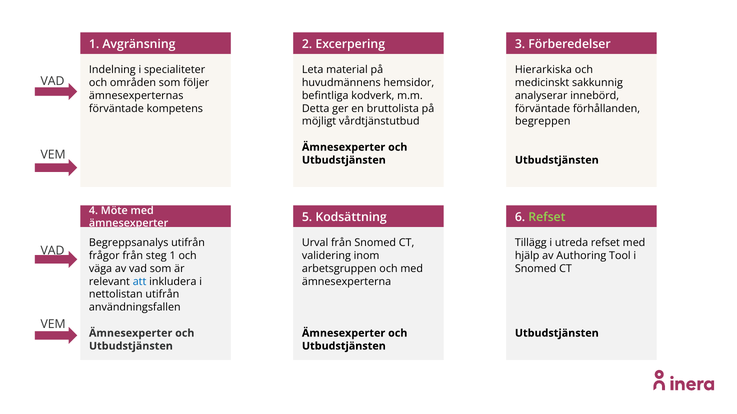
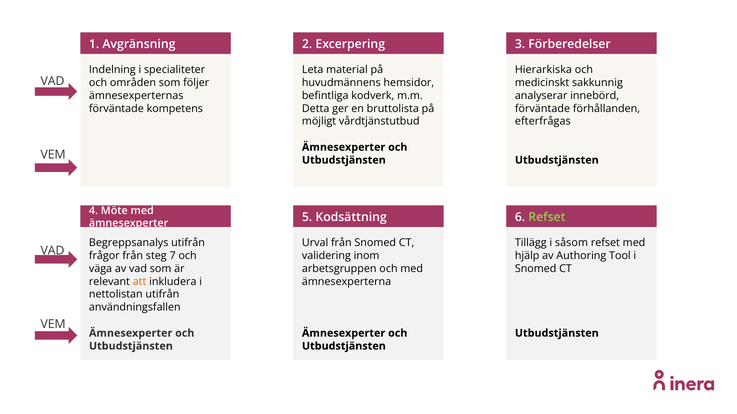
begreppen: begreppen -> efterfrågas (543, 122)
utreda: utreda -> såsom (571, 243)
steg 1: 1 -> 7 (173, 256)
att colour: blue -> orange (140, 282)
